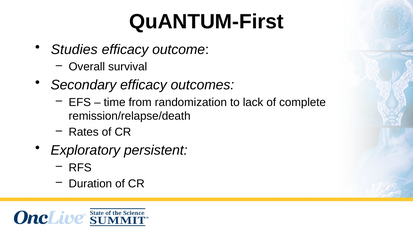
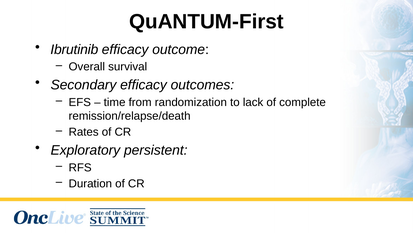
Studies: Studies -> Ibrutinib (74, 49)
